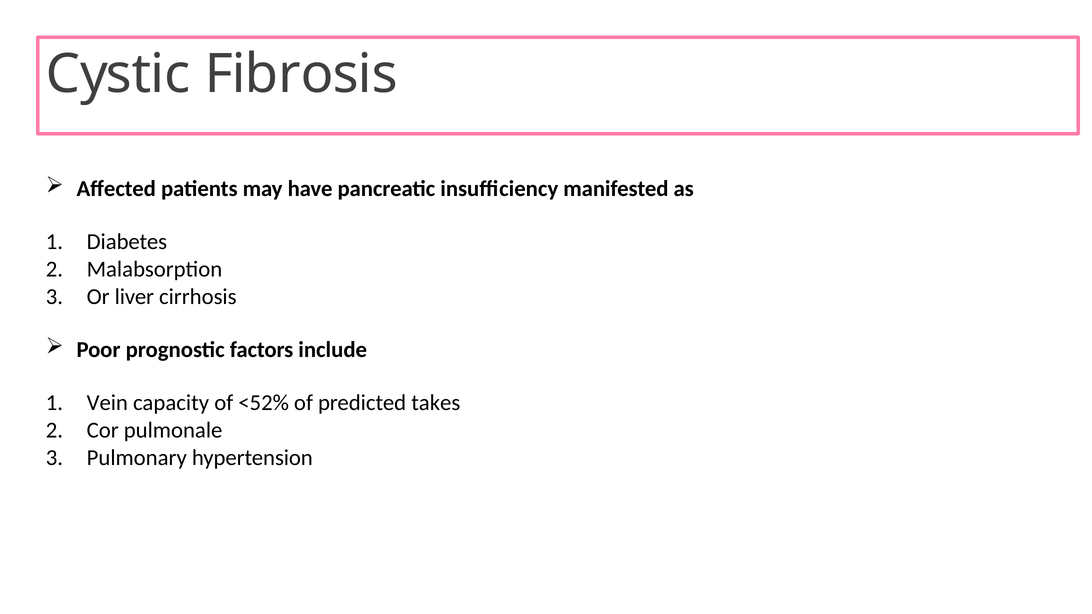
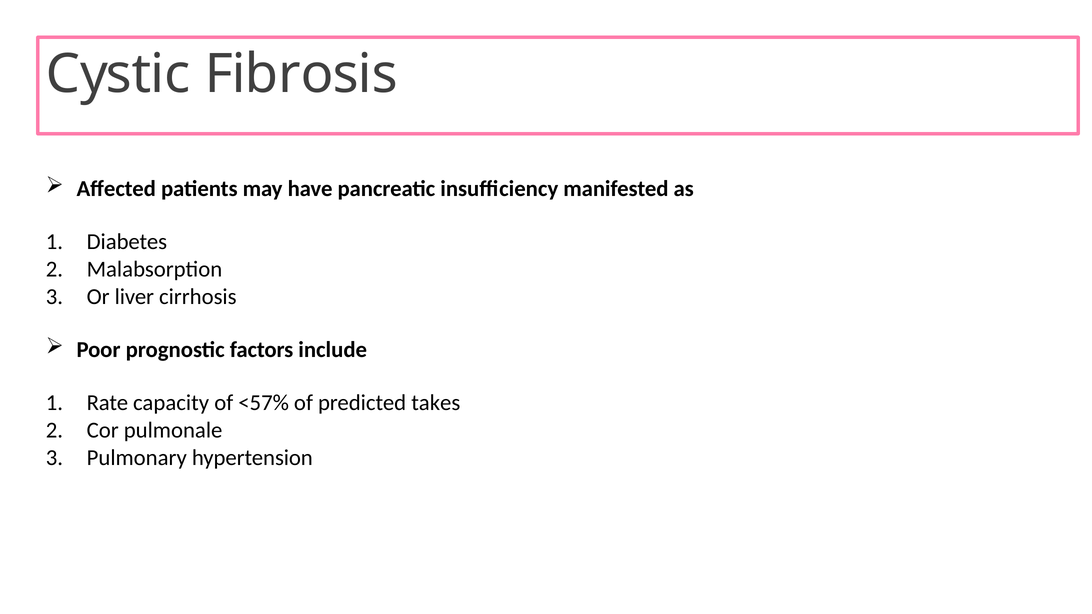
Vein: Vein -> Rate (107, 403)
<52%: <52% -> <57% (264, 403)
